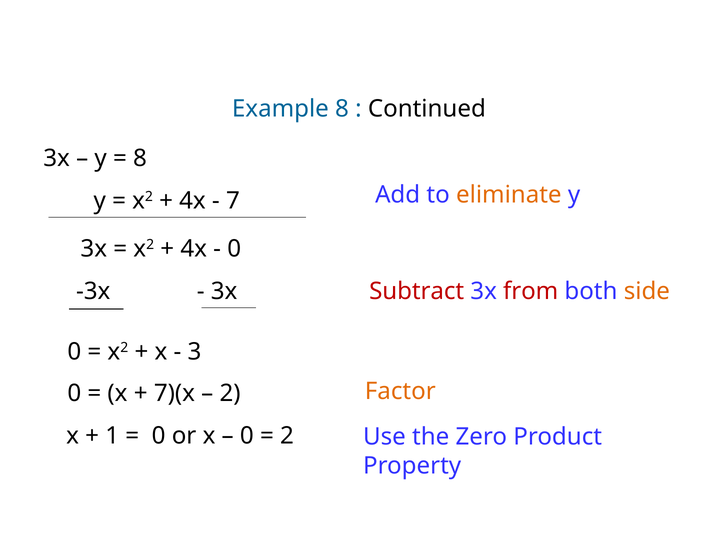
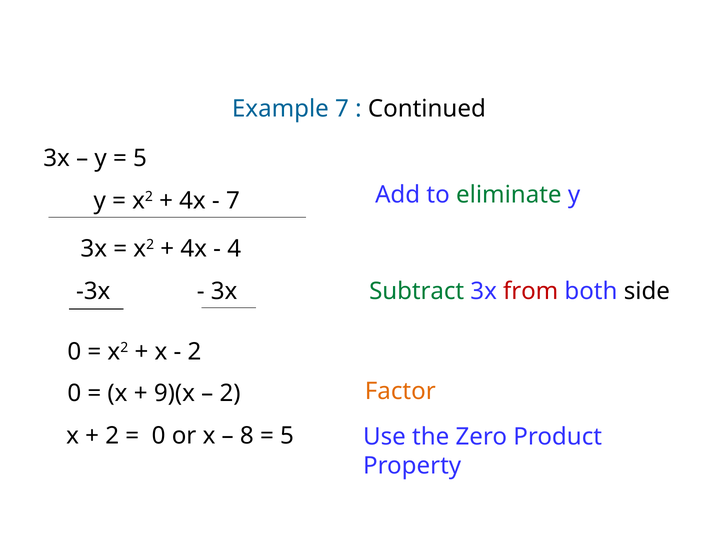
Example 8: 8 -> 7 (342, 109)
8: 8 -> 5 (140, 158)
eliminate colour: orange -> green (509, 195)
0: 0 -> 4 (234, 249)
Subtract colour: red -> green (417, 291)
side colour: orange -> black (647, 291)
3: 3 -> 2 (195, 352)
7)(x: 7)(x -> 9)(x (174, 393)
1: 1 -> 2 (112, 436)
0: 0 -> 8 (247, 436)
2: 2 -> 5 (287, 436)
